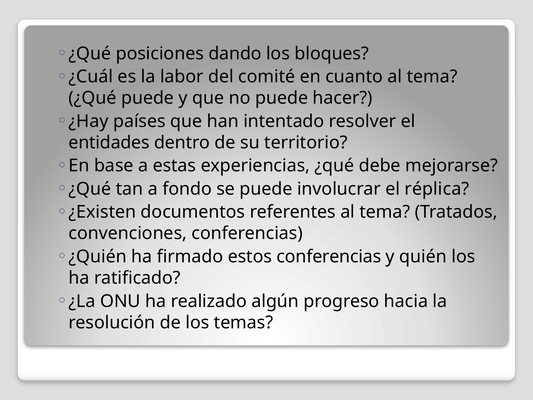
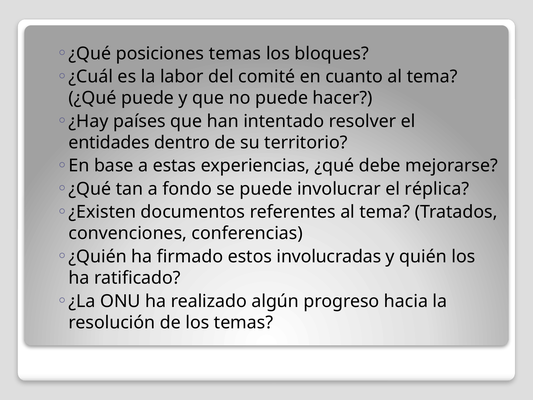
posiciones dando: dando -> temas (235, 54)
estos conferencias: conferencias -> involucradas (329, 256)
